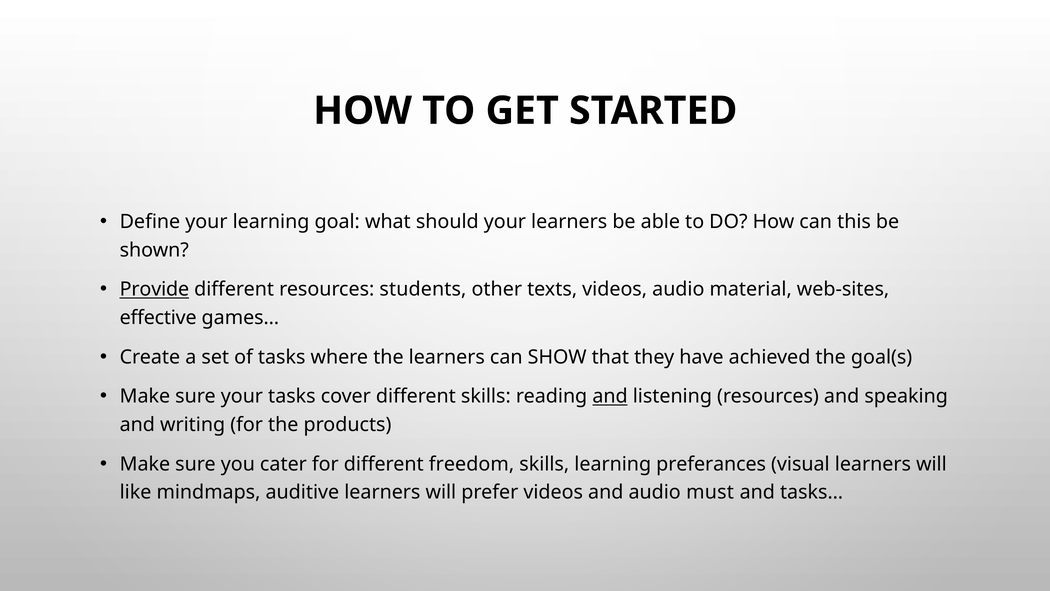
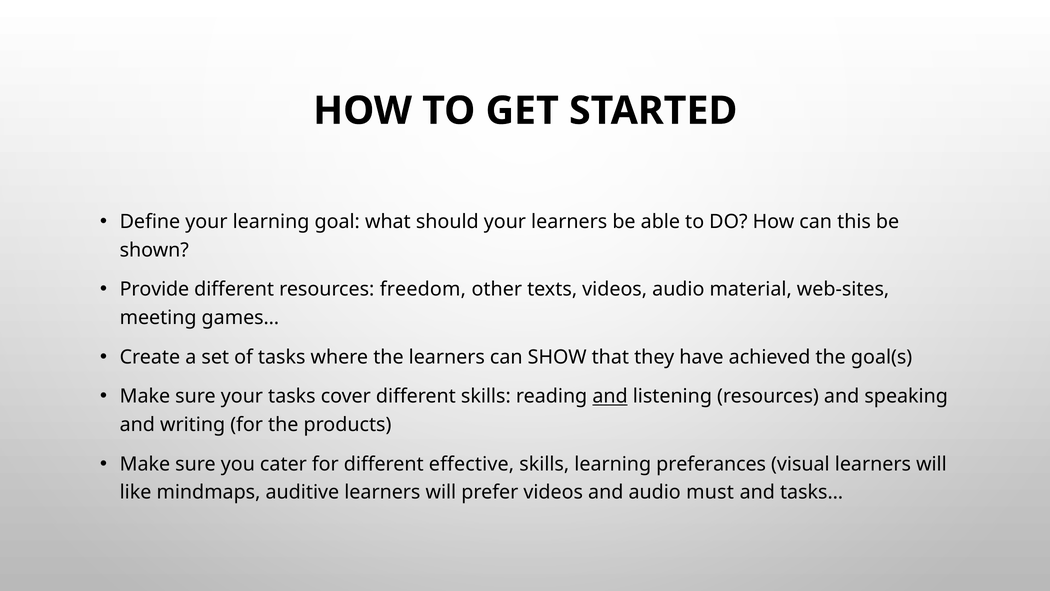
Provide underline: present -> none (154, 289)
students: students -> freedom (423, 289)
effective: effective -> meeting (158, 318)
freedom: freedom -> effective (471, 464)
